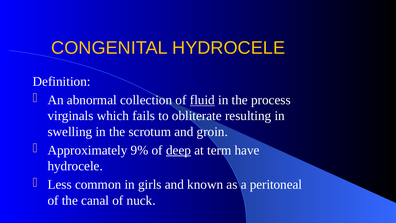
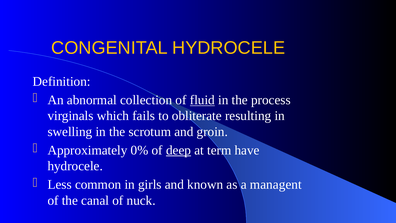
9%: 9% -> 0% (140, 150)
peritoneal: peritoneal -> managent (276, 184)
